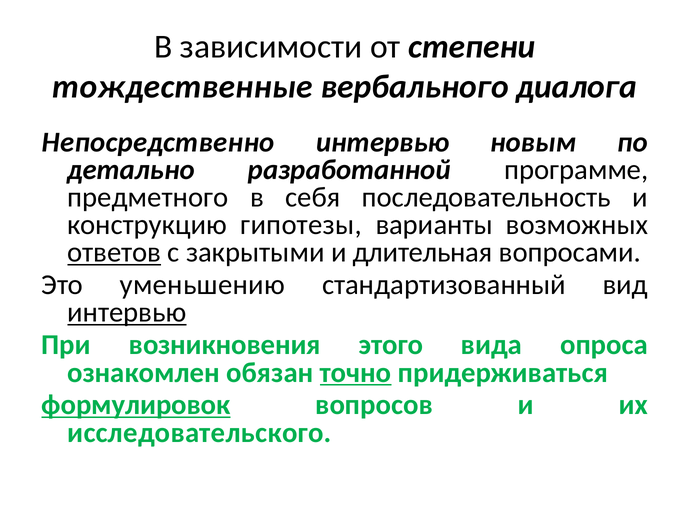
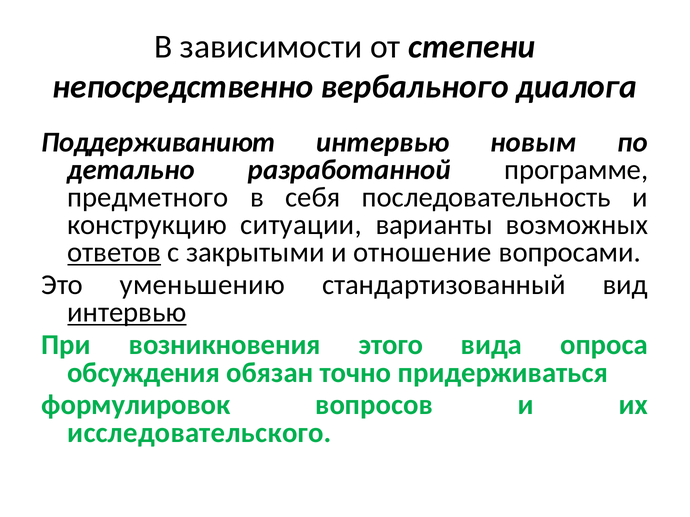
тождественные: тождественные -> непосредственно (183, 87)
Непосредственно: Непосредственно -> Поддерживаниют (158, 142)
гипотезы: гипотезы -> ситуации (301, 225)
длительная: длительная -> отношение (422, 253)
ознакомлен: ознакомлен -> обсуждения (144, 373)
точно underline: present -> none (356, 373)
формулировок underline: present -> none (136, 405)
